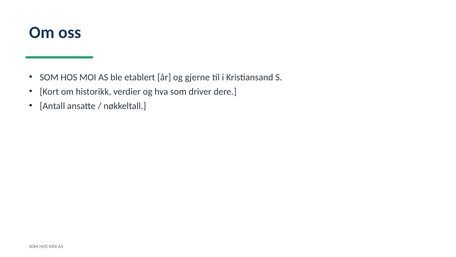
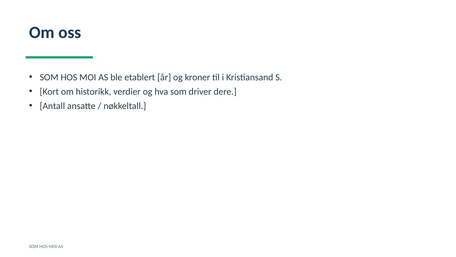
gjerne: gjerne -> kroner (197, 77)
